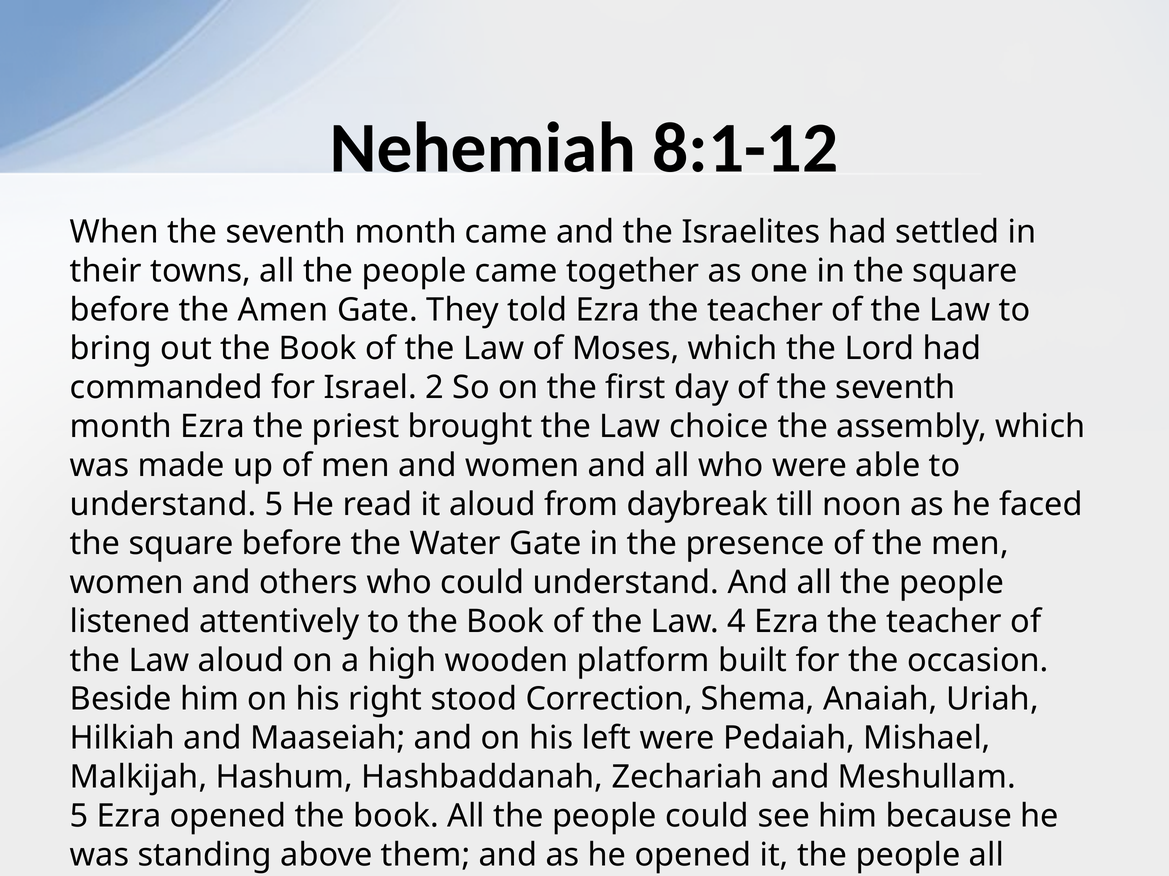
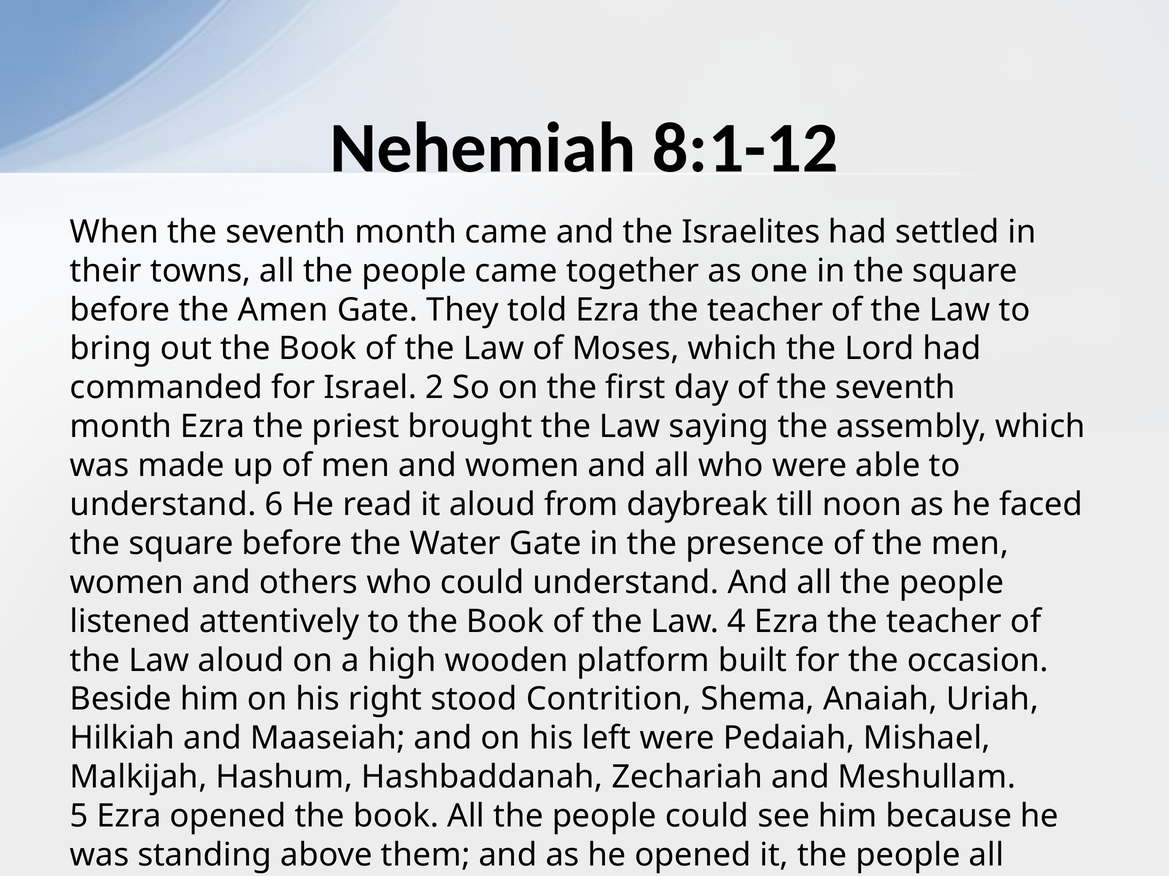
choice: choice -> saying (719, 427)
understand 5: 5 -> 6 (274, 505)
Correction: Correction -> Contrition (609, 700)
